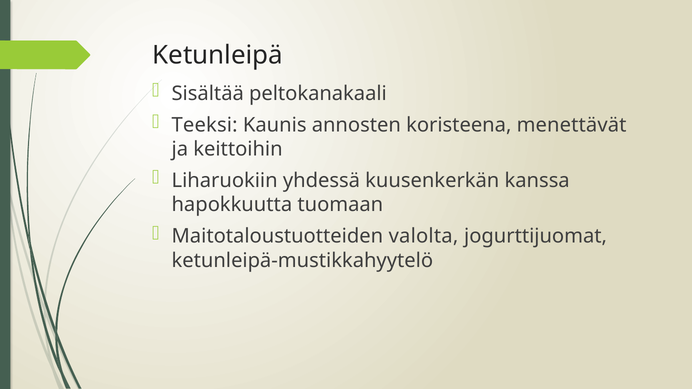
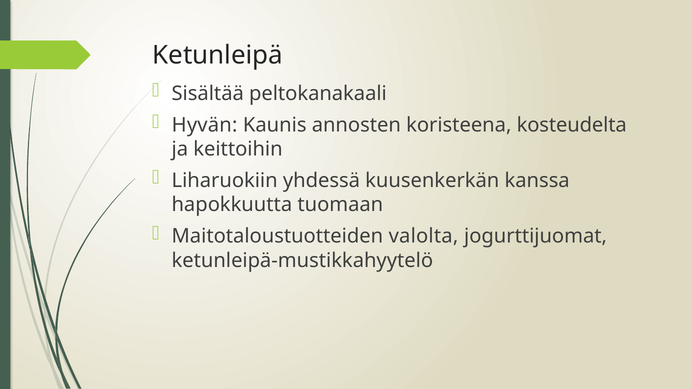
Teeksi: Teeksi -> Hyvän (205, 125)
menettävät: menettävät -> kosteudelta (572, 125)
